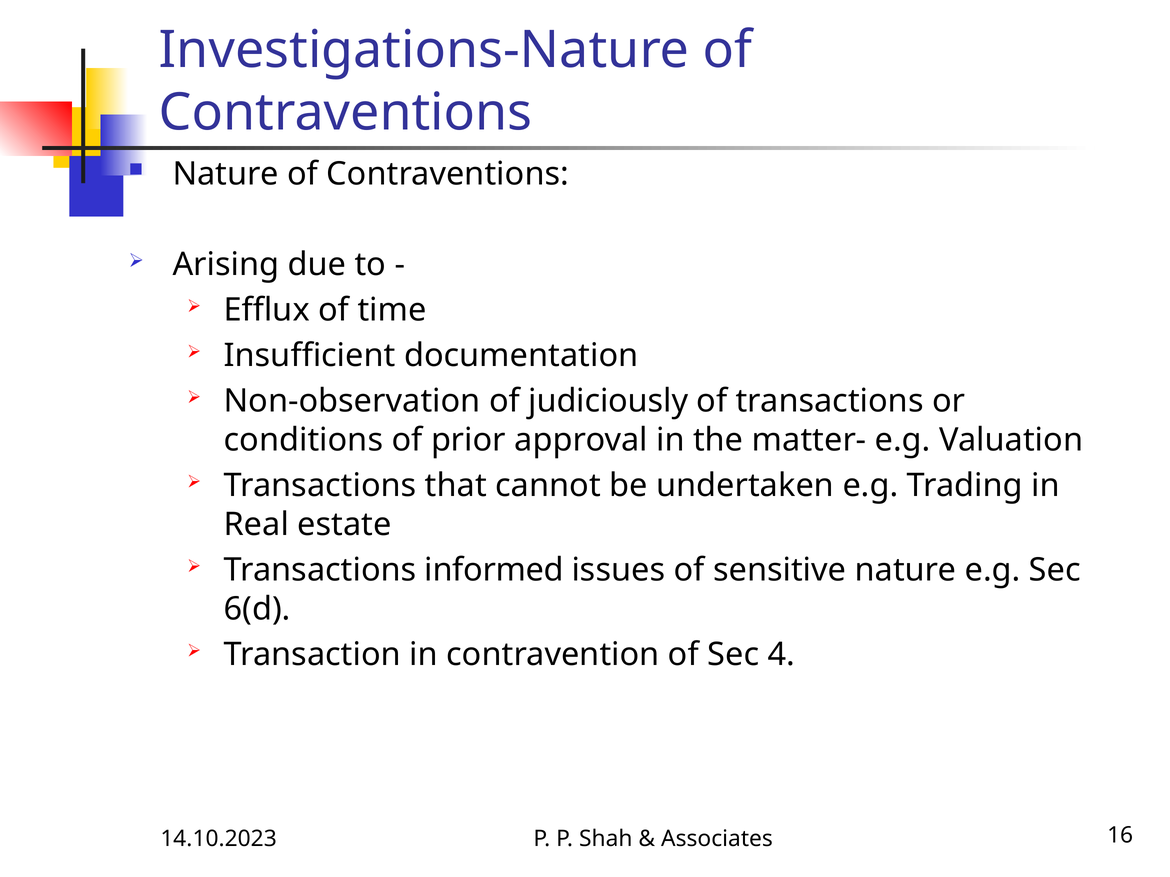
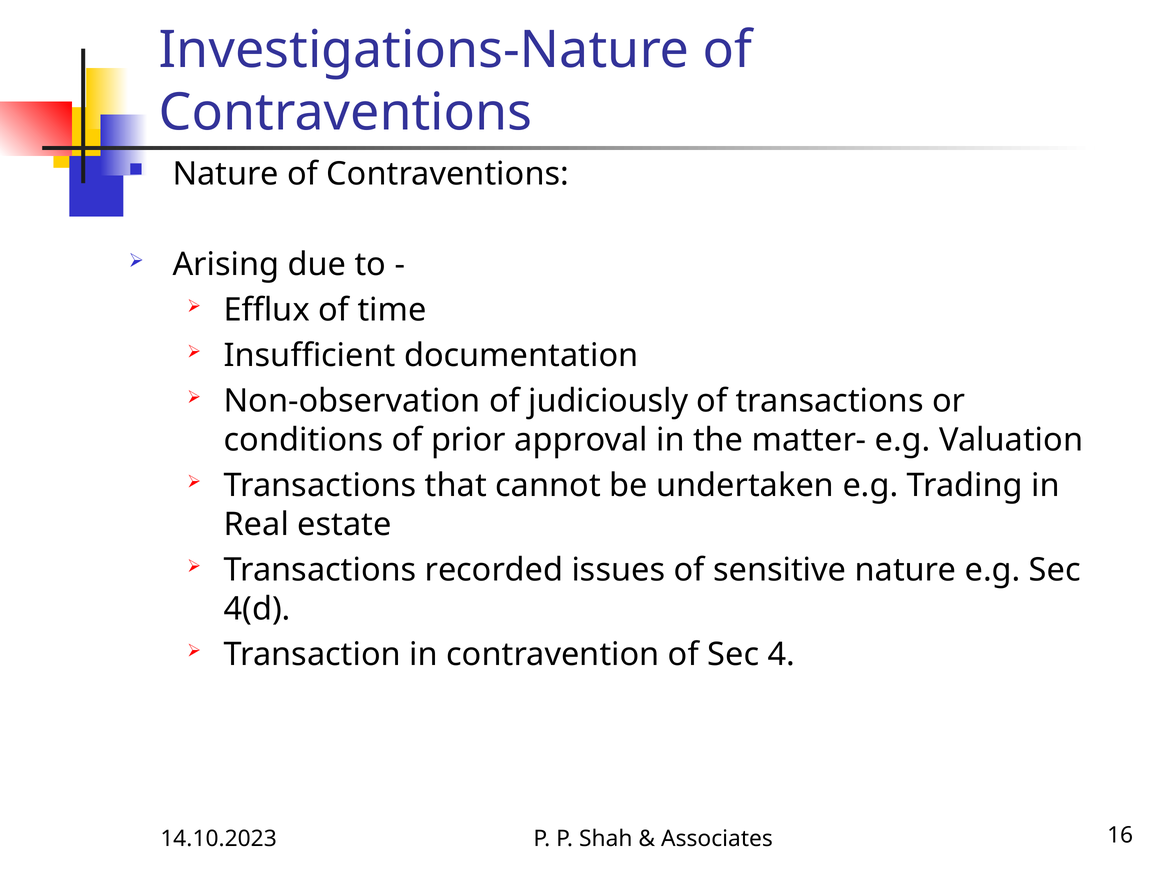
informed: informed -> recorded (494, 570)
6(d: 6(d -> 4(d (257, 610)
